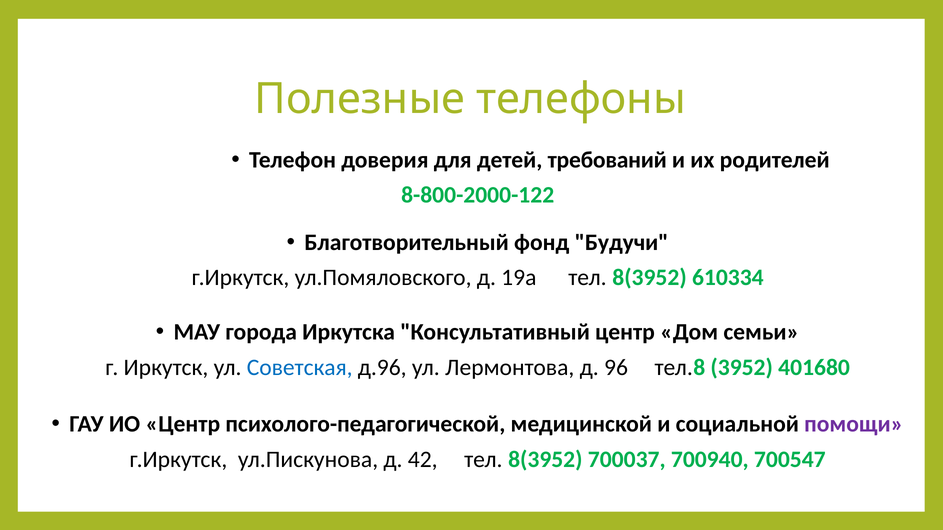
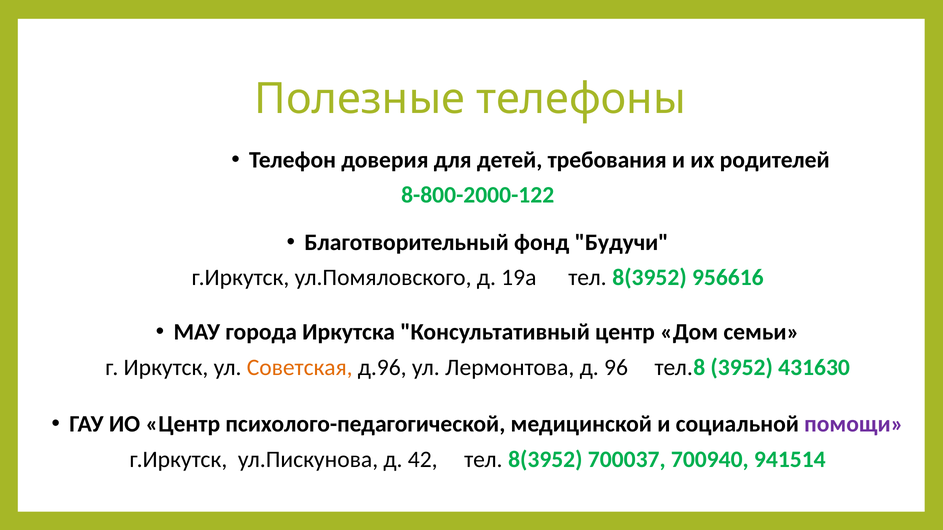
требований: требований -> требования (607, 160)
610334: 610334 -> 956616 (728, 278)
Советская colour: blue -> orange (300, 368)
401680: 401680 -> 431630 (814, 368)
700547: 700547 -> 941514 (790, 460)
